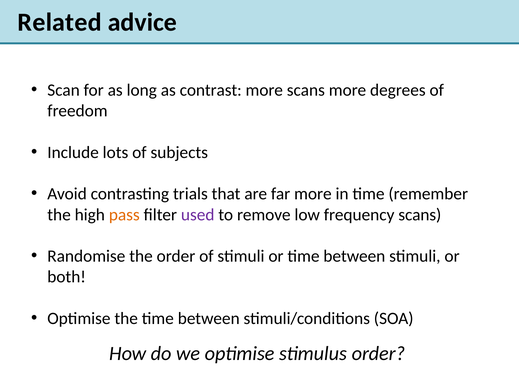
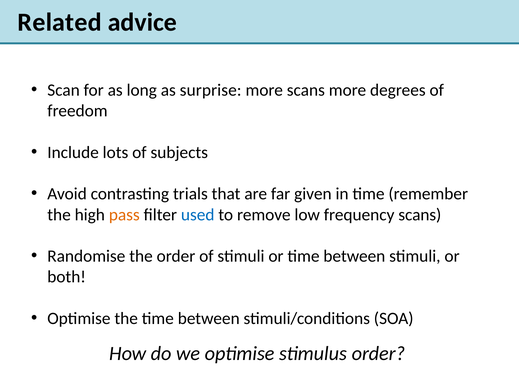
contrast: contrast -> surprise (211, 90)
far more: more -> given (313, 194)
used colour: purple -> blue (198, 215)
